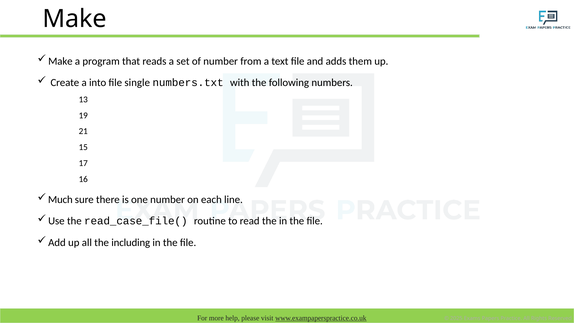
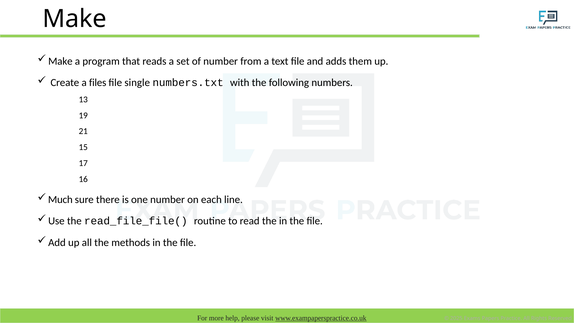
into: into -> files (98, 83)
read_case_file(: read_case_file( -> read_file_file( (136, 221)
including: including -> methods (131, 242)
